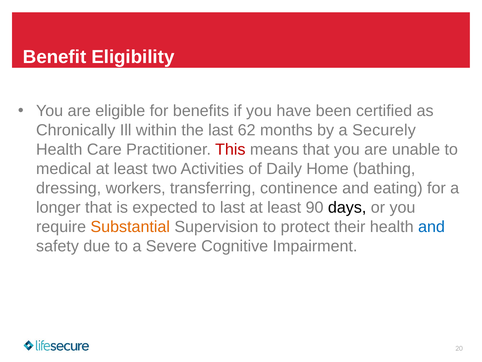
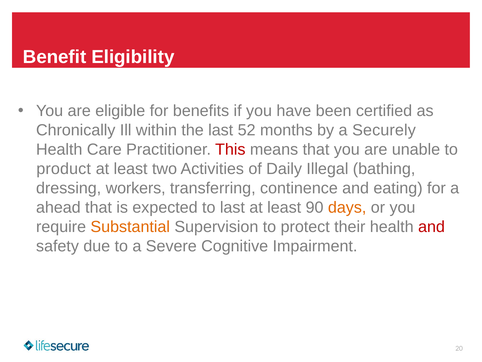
62: 62 -> 52 (247, 130)
medical: medical -> product (64, 169)
Home: Home -> Illegal (327, 169)
longer: longer -> ahead (58, 207)
days colour: black -> orange (347, 207)
and colour: blue -> red (431, 227)
